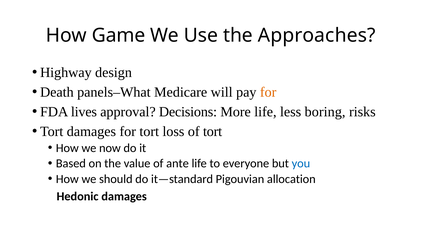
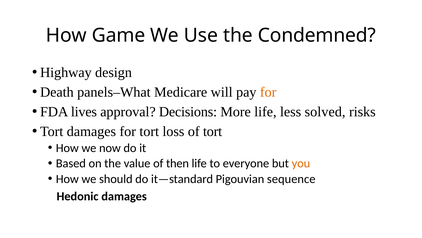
Approaches: Approaches -> Condemned (317, 35)
boring: boring -> solved (325, 111)
ante: ante -> then (178, 163)
you colour: blue -> orange (301, 163)
allocation: allocation -> sequence (291, 179)
